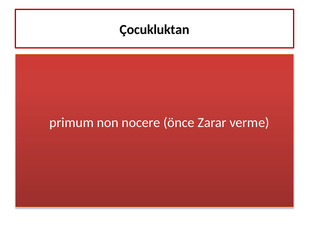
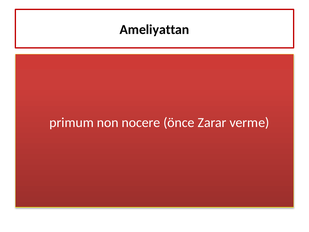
Çocukluktan: Çocukluktan -> Ameliyattan (154, 30)
